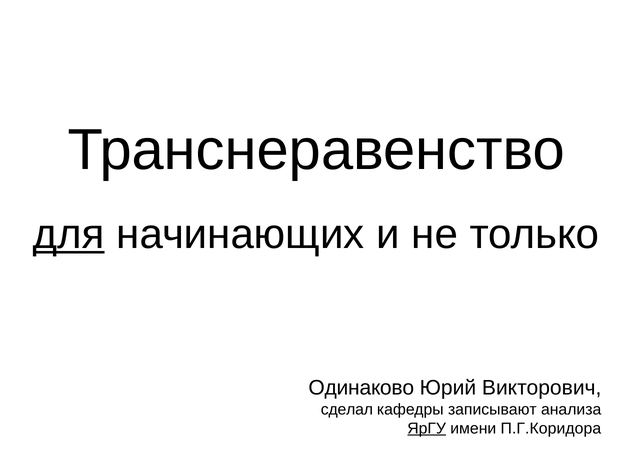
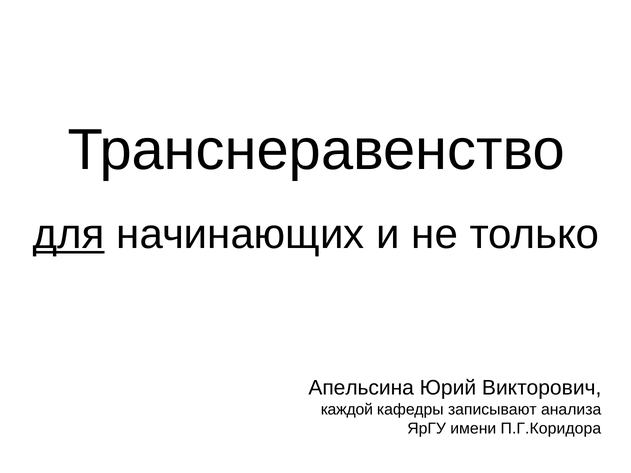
Одинаково: Одинаково -> Апельсина (361, 388)
сделал: сделал -> каждой (347, 410)
ЯрГУ underline: present -> none (427, 429)
